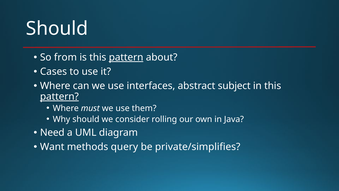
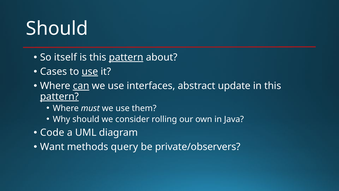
from: from -> itself (65, 57)
use underline: none -> present (90, 72)
can underline: none -> present (81, 86)
subject: subject -> update (234, 86)
Need: Need -> Code (52, 132)
private/simplifies: private/simplifies -> private/observers (198, 147)
